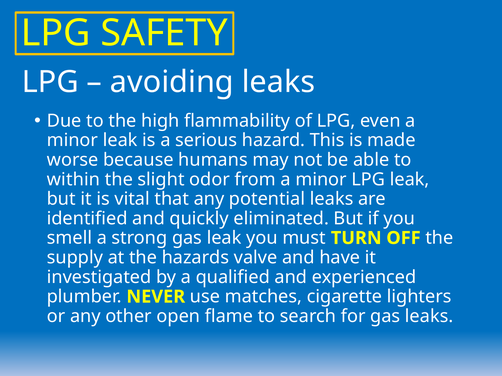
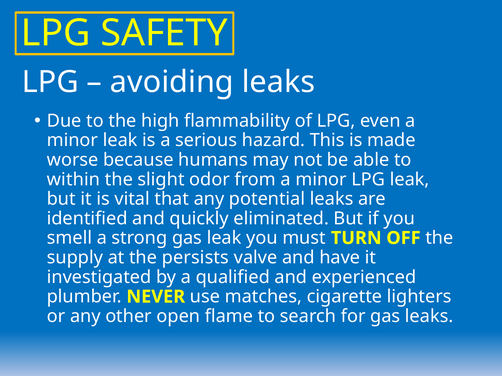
hazards: hazards -> persists (195, 258)
